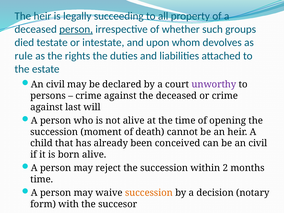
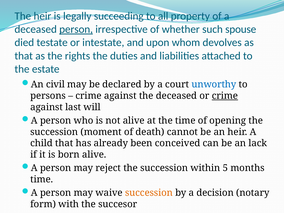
groups: groups -> spouse (241, 29)
rule: rule -> that (24, 56)
unworthy colour: purple -> blue (214, 84)
crime underline: none -> present (225, 96)
be an civil: civil -> lack (258, 143)
2: 2 -> 5 (225, 168)
